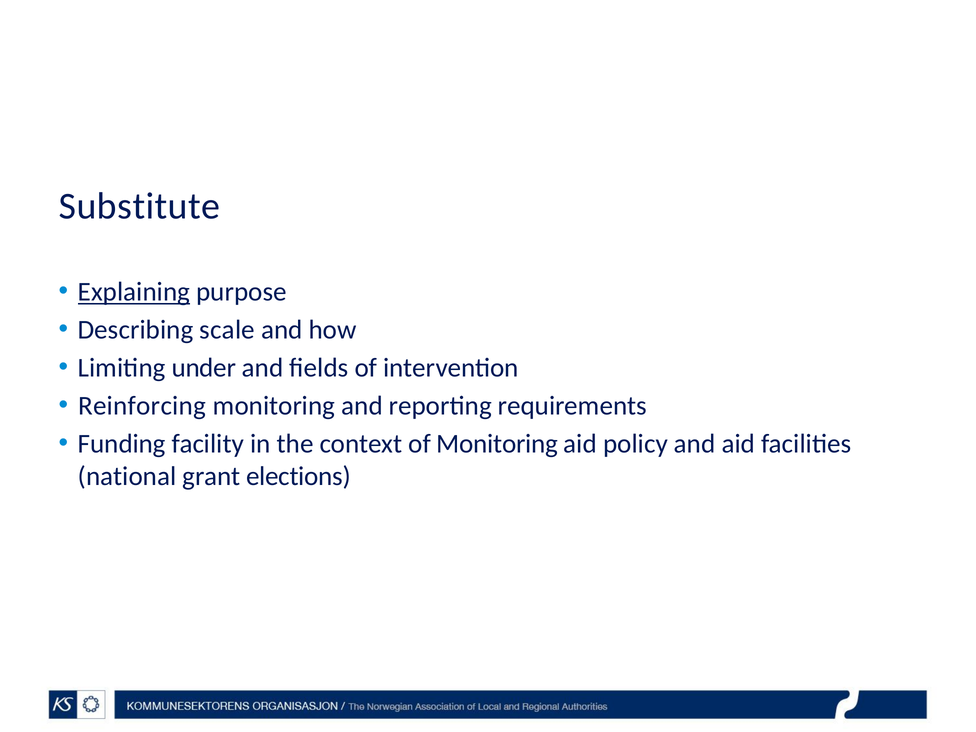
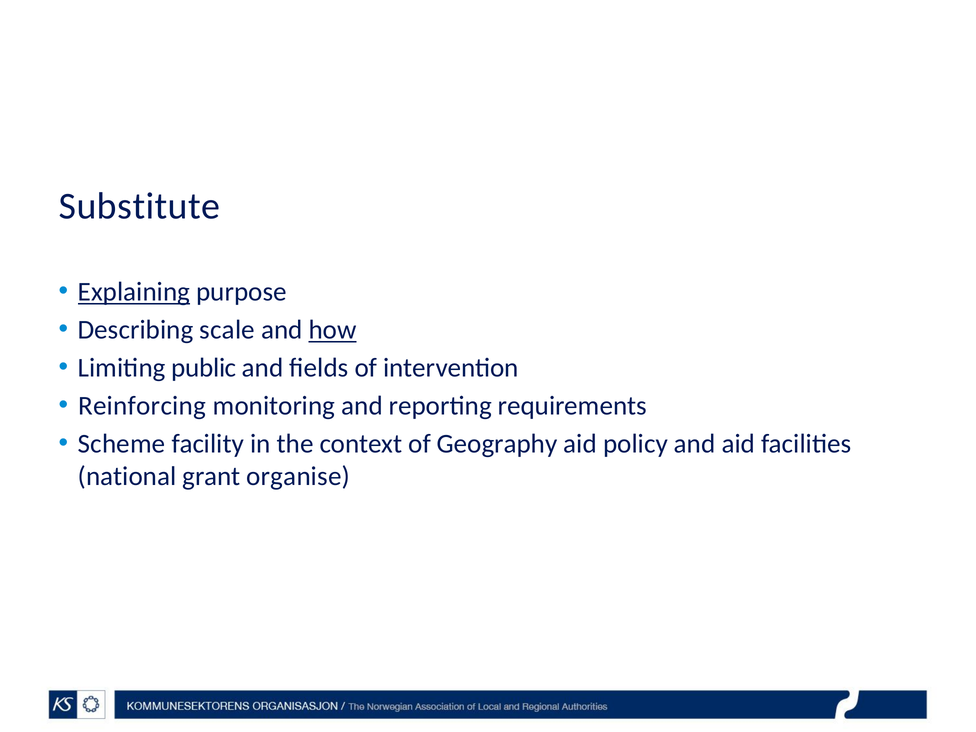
how underline: none -> present (333, 330)
under: under -> public (204, 368)
Funding: Funding -> Scheme (122, 444)
of Monitoring: Monitoring -> Geography (497, 444)
elections: elections -> organise (298, 476)
